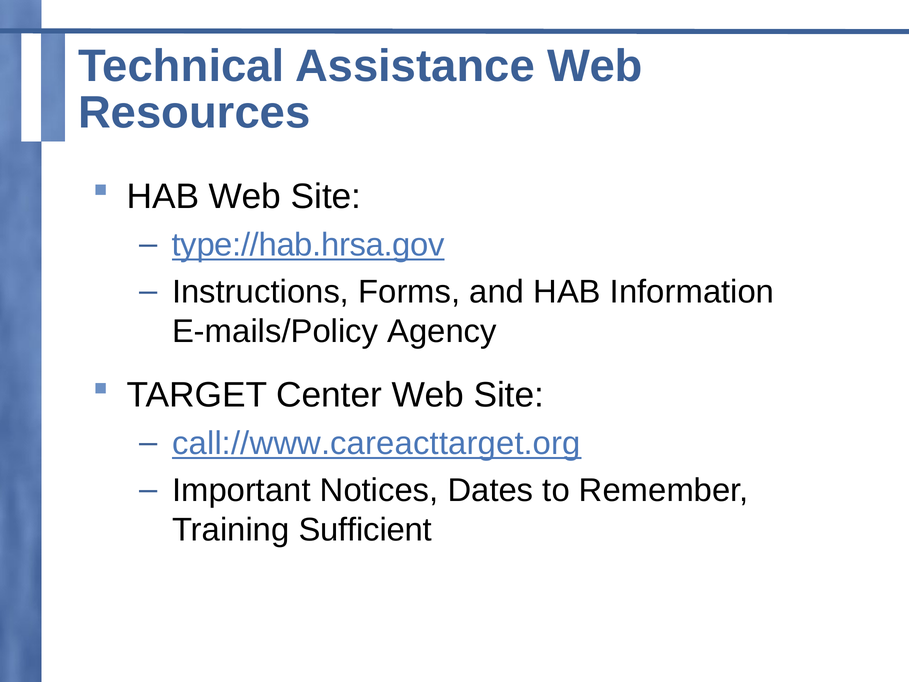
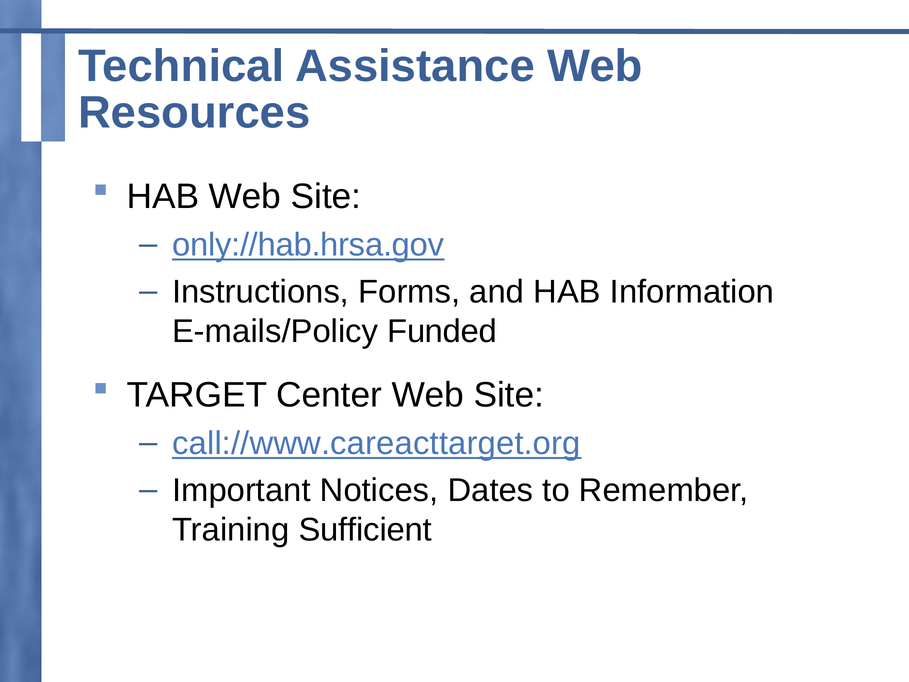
type://hab.hrsa.gov: type://hab.hrsa.gov -> only://hab.hrsa.gov (308, 245)
Agency: Agency -> Funded (442, 331)
